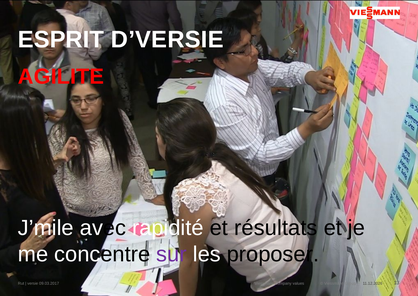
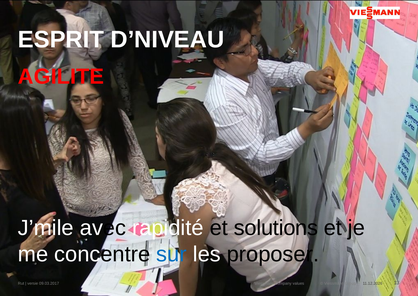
D’VERSIE: D’VERSIE -> D’NIVEAU (167, 40)
résultats: résultats -> solutions (276, 228)
sur colour: purple -> blue (171, 254)
